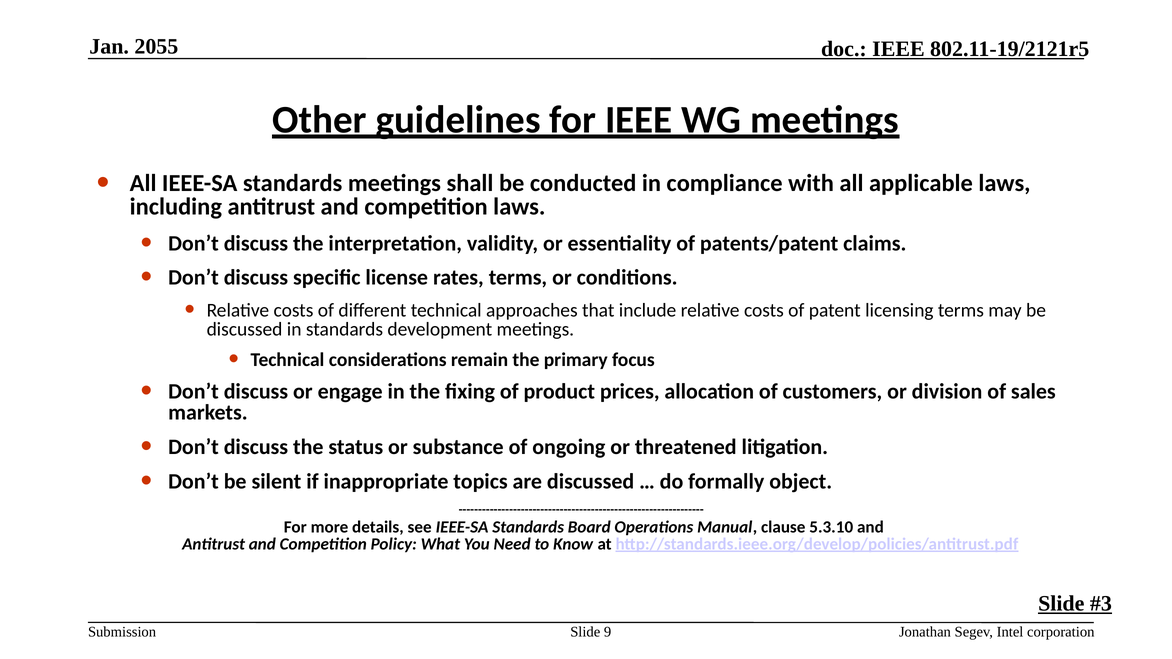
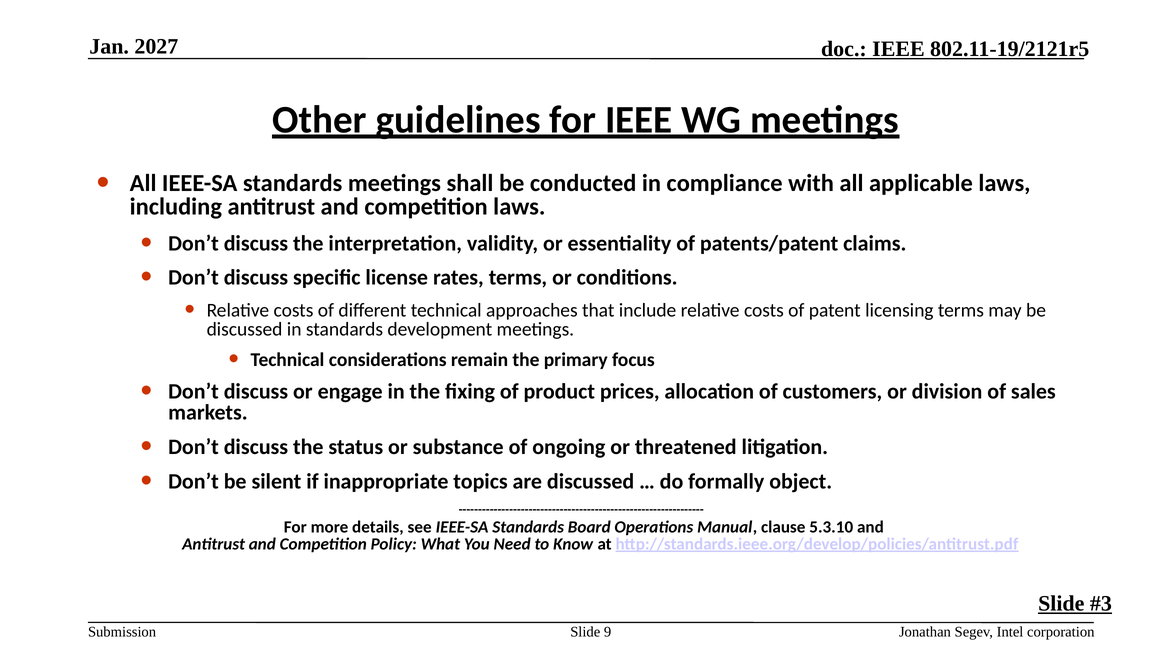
2055: 2055 -> 2027 (156, 47)
